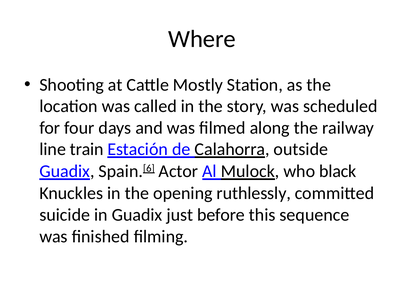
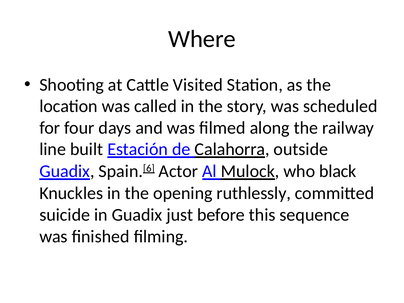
Mostly: Mostly -> Visited (198, 85)
train: train -> built (87, 149)
